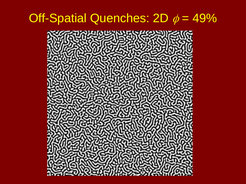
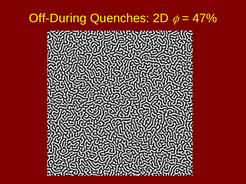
Off-Spatial: Off-Spatial -> Off-During (58, 18)
49%: 49% -> 47% (205, 18)
